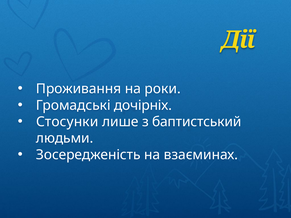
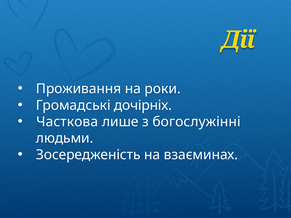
Стосунки: Стосунки -> Часткова (67, 122)
баптистський: баптистський -> богослужінні (197, 122)
